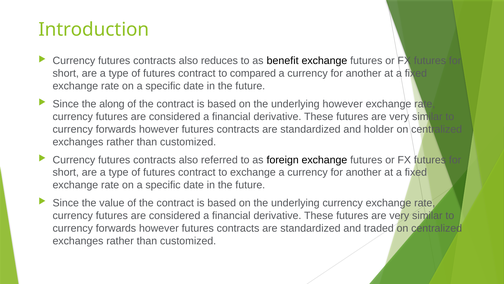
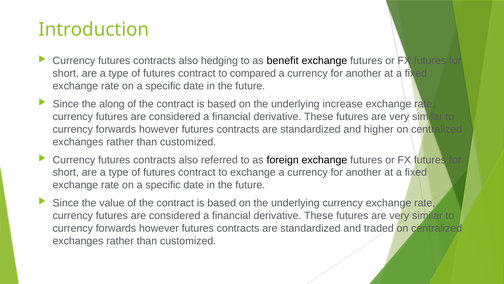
reduces: reduces -> hedging (219, 61)
underlying however: however -> increase (343, 104)
holder: holder -> higher (379, 129)
